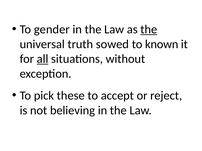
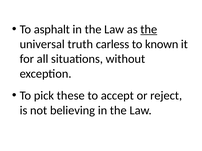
gender: gender -> asphalt (52, 29)
sowed: sowed -> carless (113, 44)
all underline: present -> none (43, 59)
